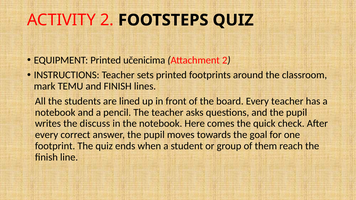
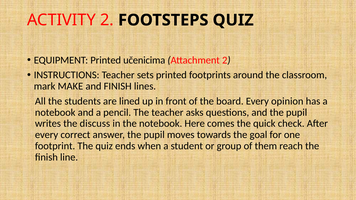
TEMU: TEMU -> MAKE (70, 86)
Every teacher: teacher -> opinion (287, 101)
